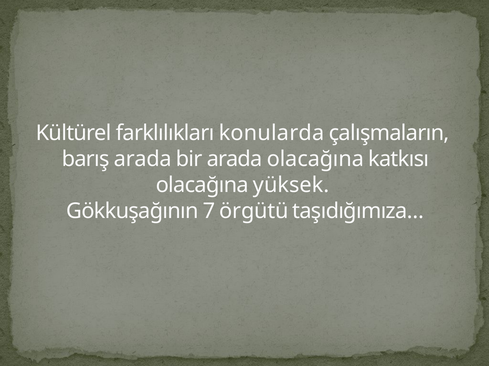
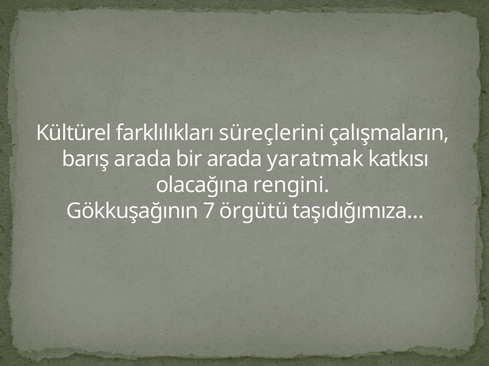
konularda: konularda -> süreçlerini (272, 133)
arada olacağına: olacağına -> yaratmak (315, 159)
yüksek: yüksek -> rengini (291, 185)
